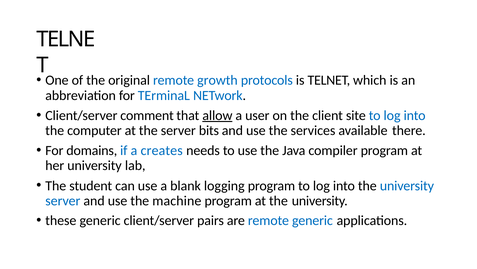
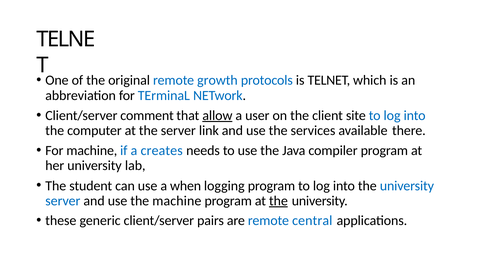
bits: bits -> link (209, 130)
For domains: domains -> machine (92, 150)
blank: blank -> when (186, 185)
the underline: none -> present (278, 200)
remote generic: generic -> central (312, 220)
